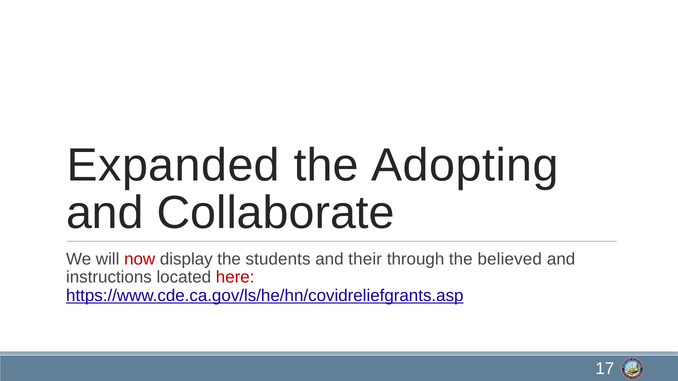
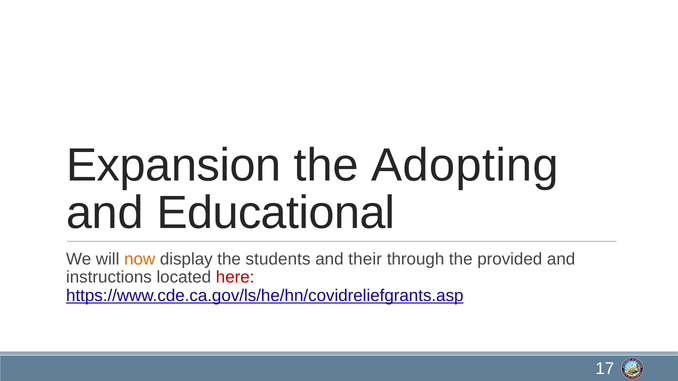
Expanded: Expanded -> Expansion (174, 166)
Collaborate: Collaborate -> Educational (276, 213)
now colour: red -> orange (140, 259)
believed: believed -> provided (510, 259)
